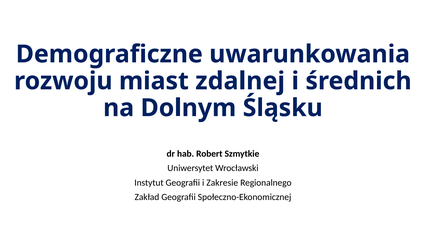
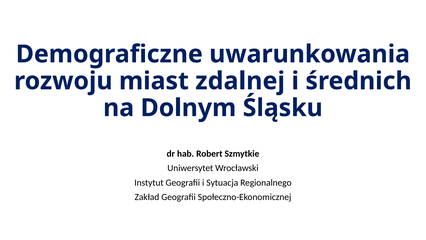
Zakresie: Zakresie -> Sytuacja (222, 182)
